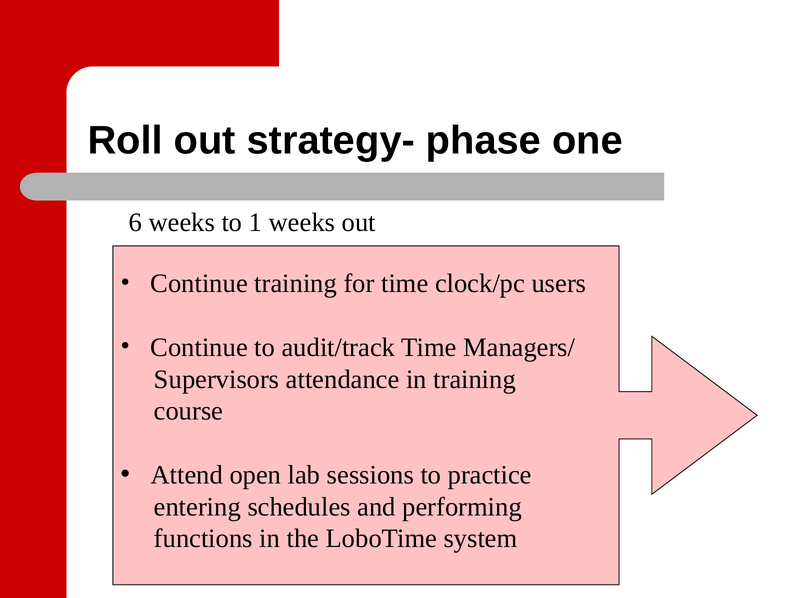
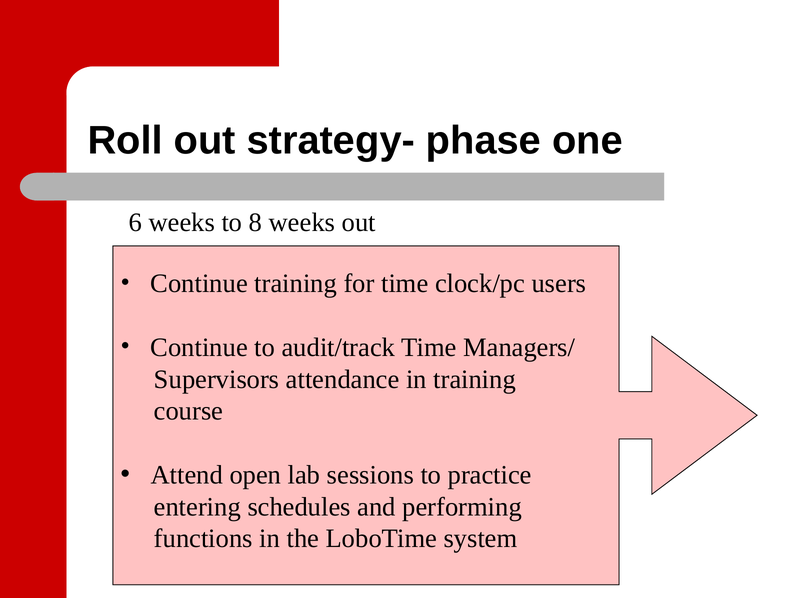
1: 1 -> 8 (256, 223)
